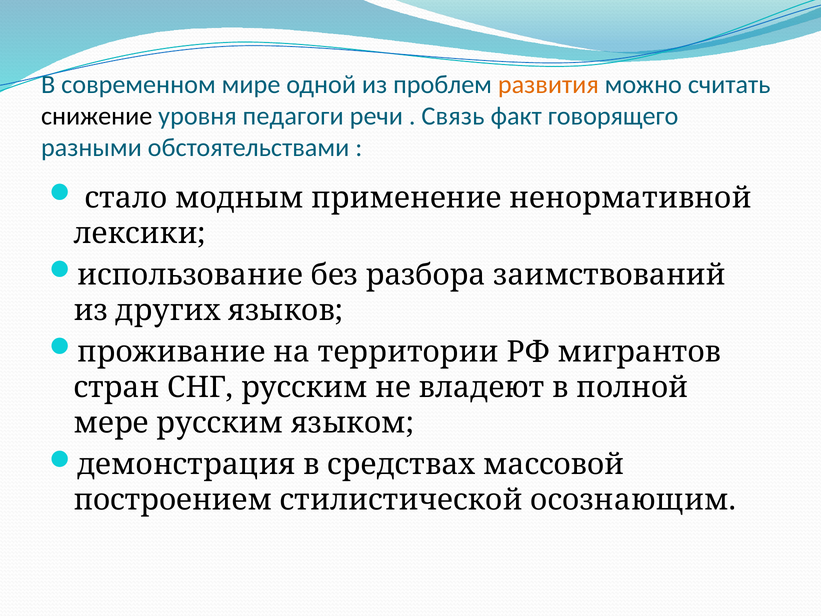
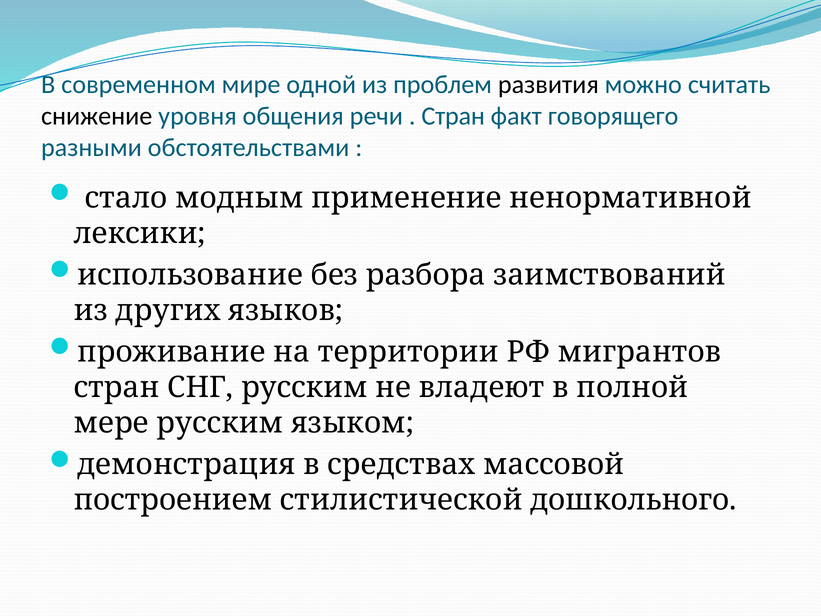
развития colour: orange -> black (548, 85)
педагоги: педагоги -> общения (293, 116)
Связь: Связь -> Стран (453, 116)
осознающим: осознающим -> дошкольного (633, 500)
